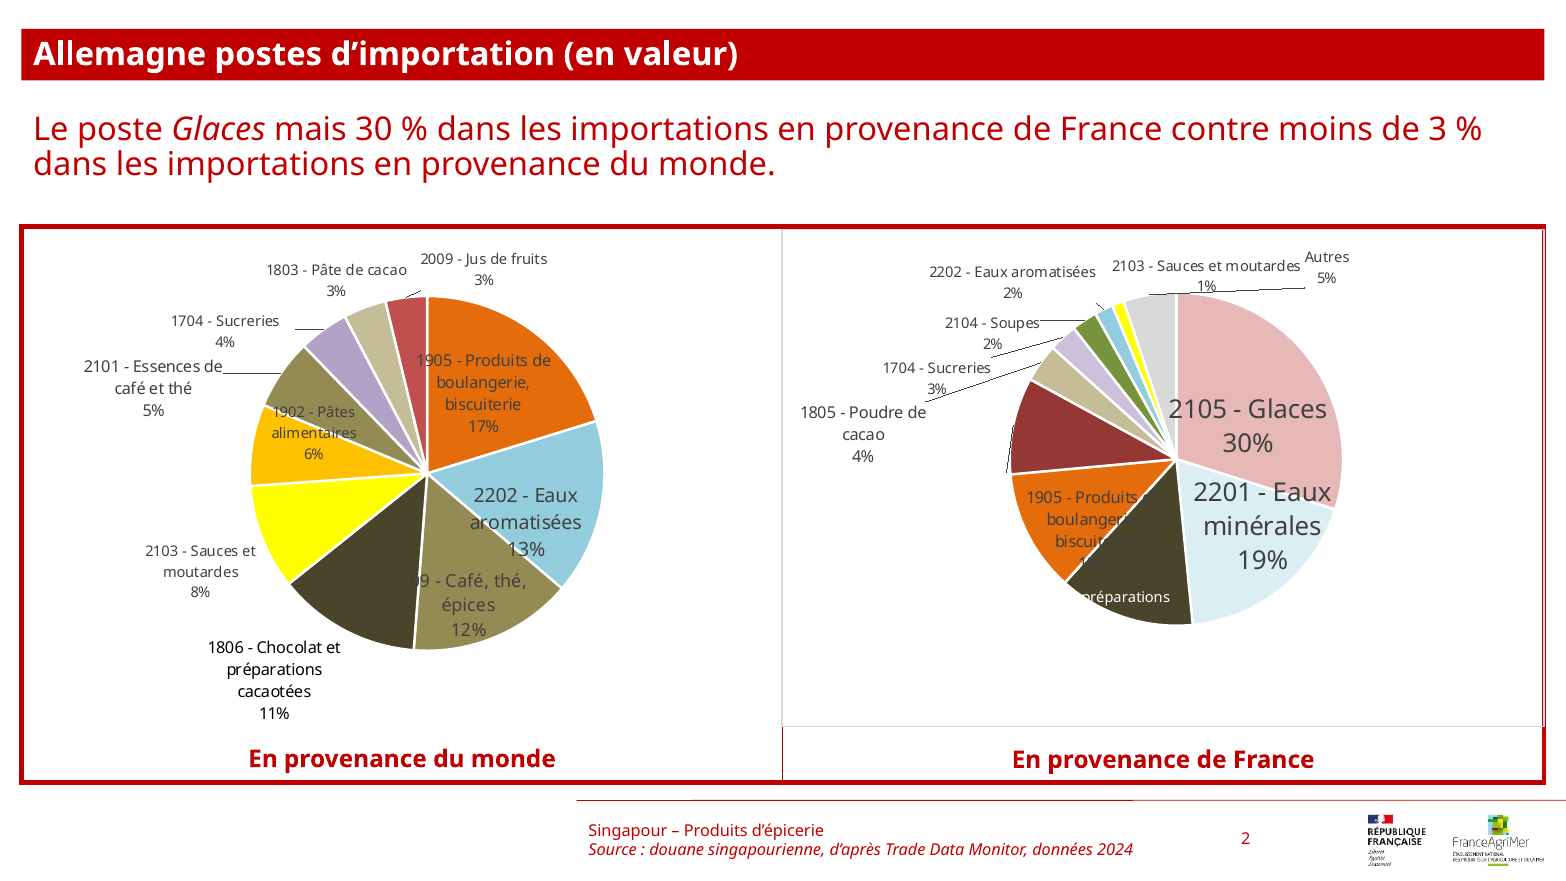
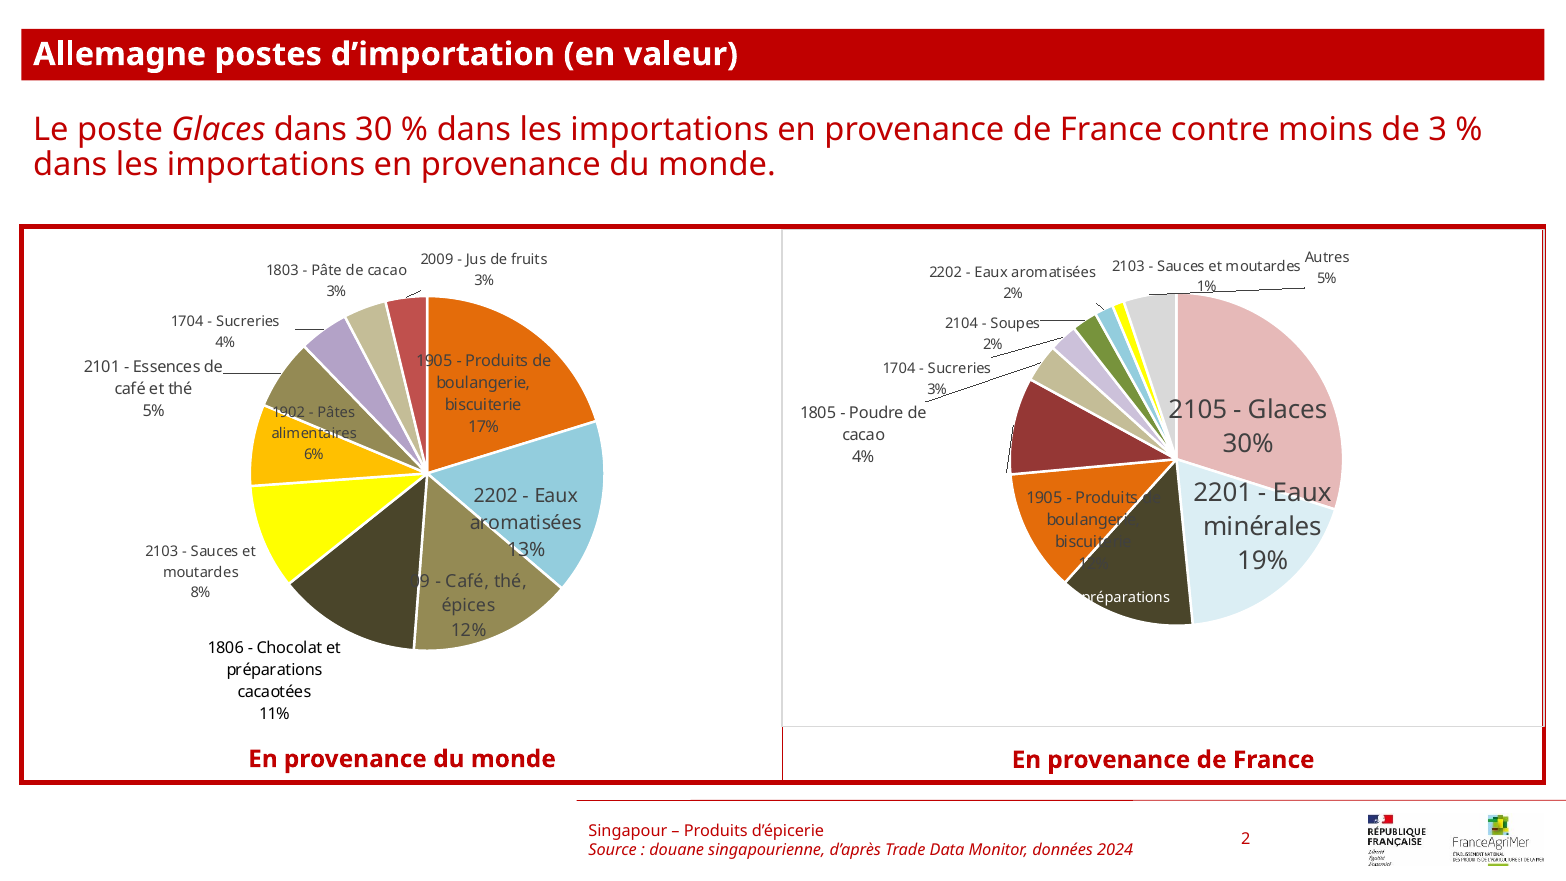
Glaces mais: mais -> dans (310, 129)
